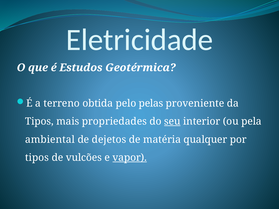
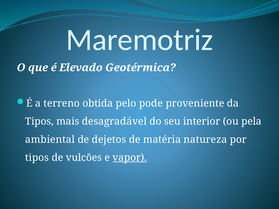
Eletricidade: Eletricidade -> Maremotriz (140, 40)
Estudos: Estudos -> Elevado (81, 68)
pelas: pelas -> pode (151, 103)
propriedades: propriedades -> desagradável (114, 122)
seu underline: present -> none (172, 122)
qualquer: qualquer -> natureza (205, 140)
